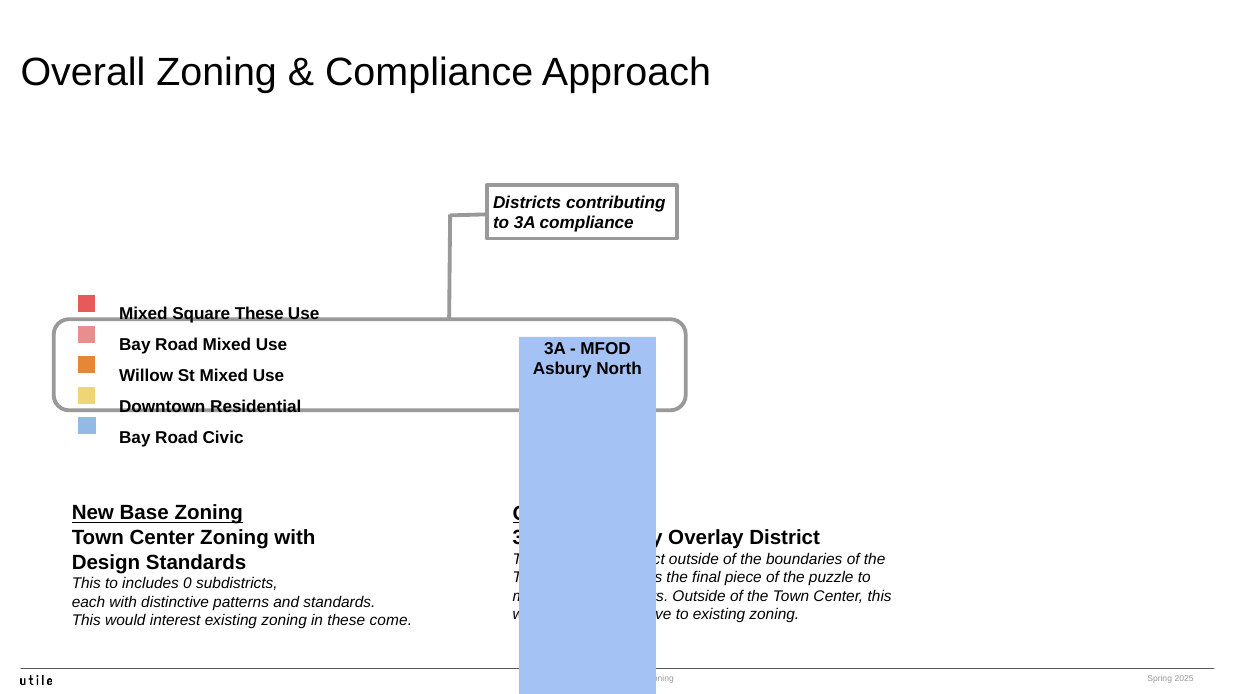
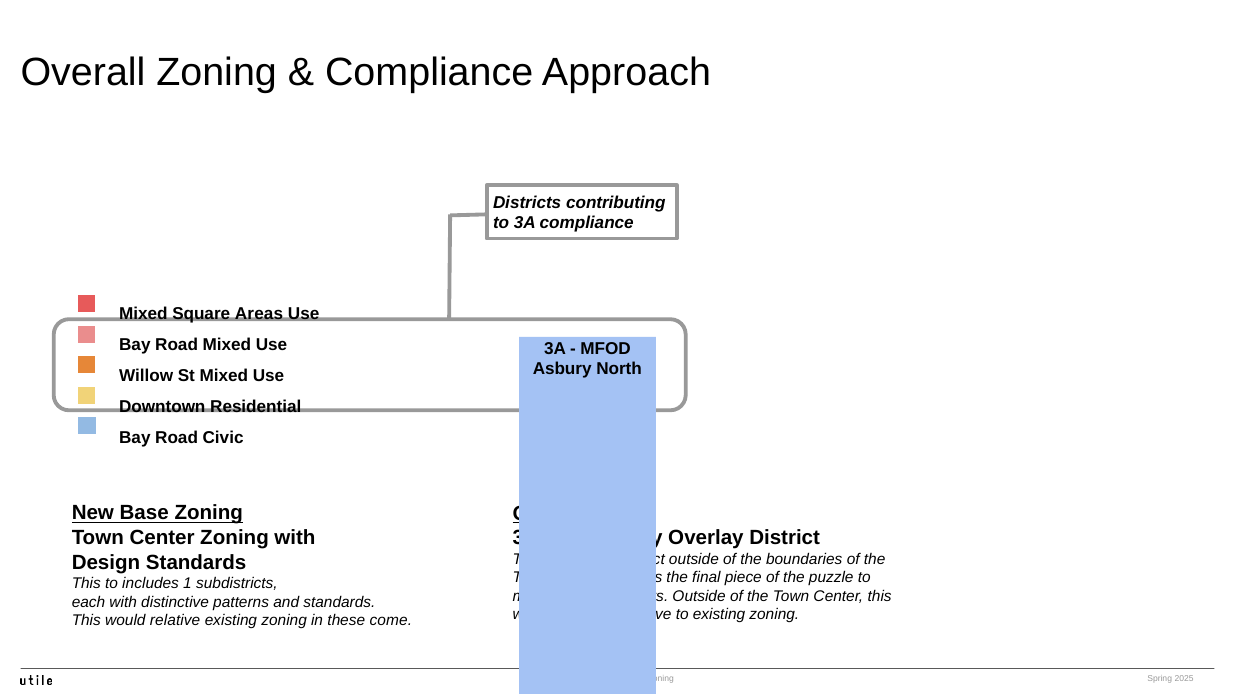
Square These: These -> Areas (259, 315)
0: 0 -> 1 (187, 584)
interest: interest -> relative (175, 622)
